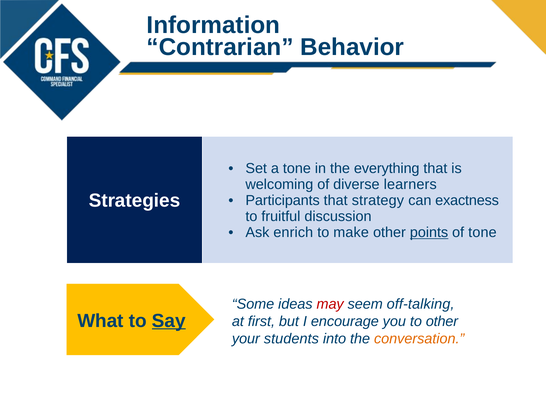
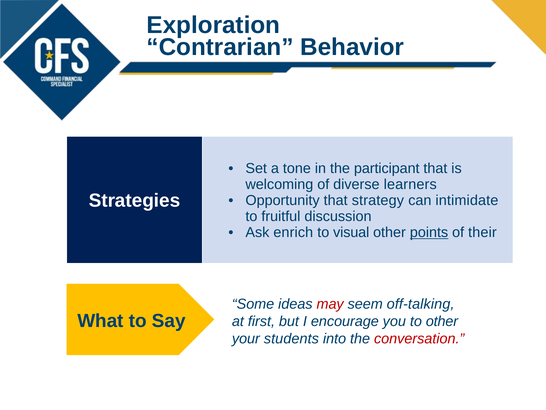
Information: Information -> Exploration (213, 25)
everything: everything -> participant (387, 168)
Participants: Participants -> Opportunity (283, 200)
exactness: exactness -> intimidate (467, 200)
make: make -> visual (351, 232)
of tone: tone -> their (482, 232)
Say underline: present -> none (169, 320)
conversation colour: orange -> red (419, 338)
